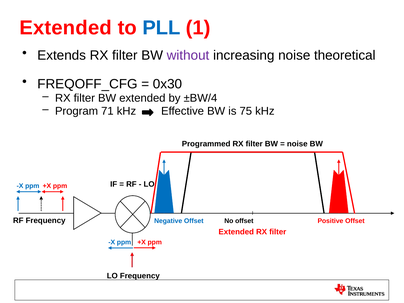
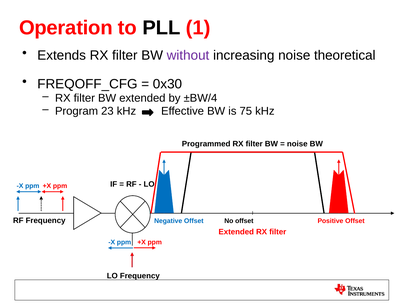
Extended: Extended -> Operation (66, 28)
PLL colour: blue -> black (162, 28)
71: 71 -> 23 (107, 111)
